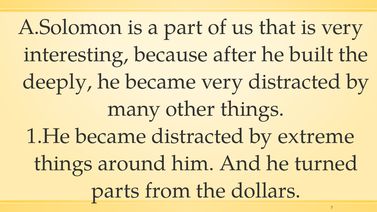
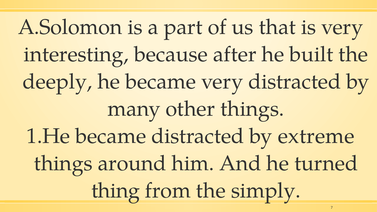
parts: parts -> thing (116, 191)
dollars: dollars -> simply (266, 191)
